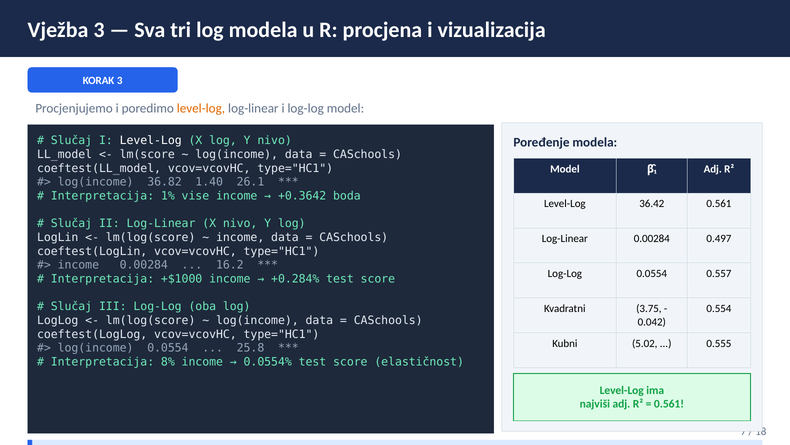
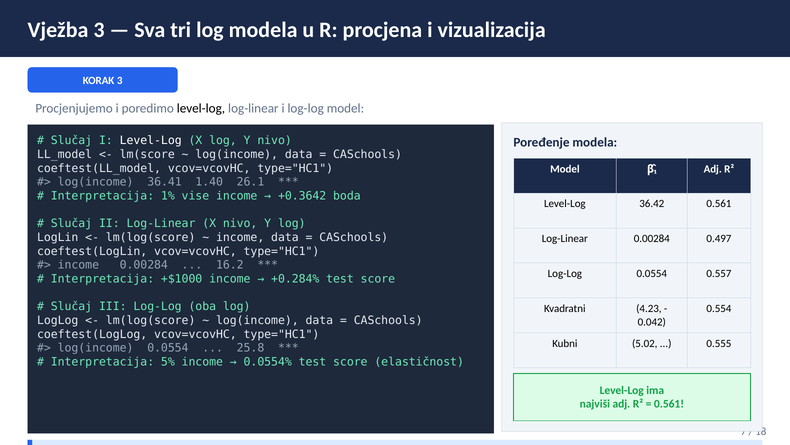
level-log colour: orange -> black (201, 108)
36.82: 36.82 -> 36.41 (164, 182)
3.75: 3.75 -> 4.23 (649, 308)
8%: 8% -> 5% (168, 361)
